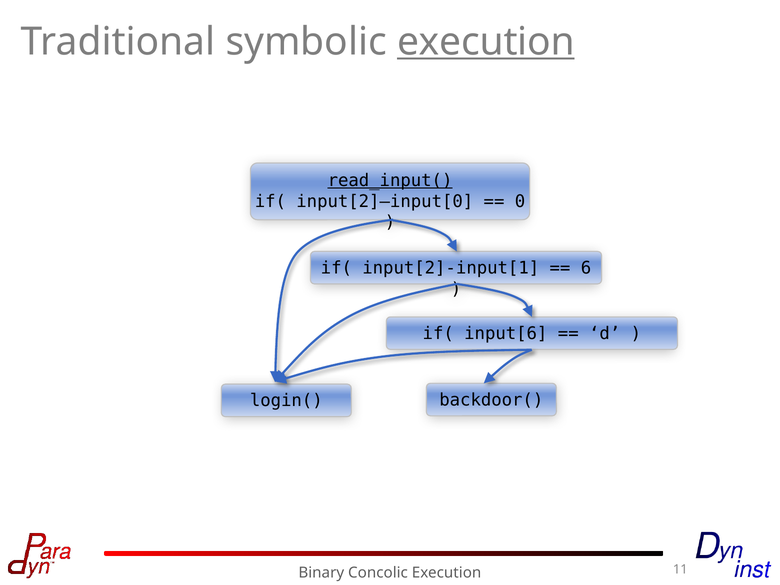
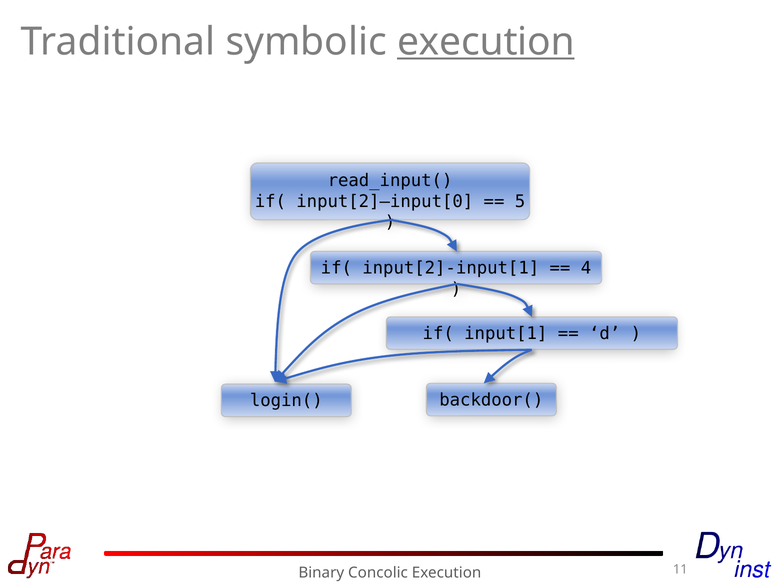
read_input( underline: present -> none (390, 181)
0: 0 -> 5 (520, 201)
6: 6 -> 4 (586, 268)
input[6: input[6 -> input[1 (506, 334)
